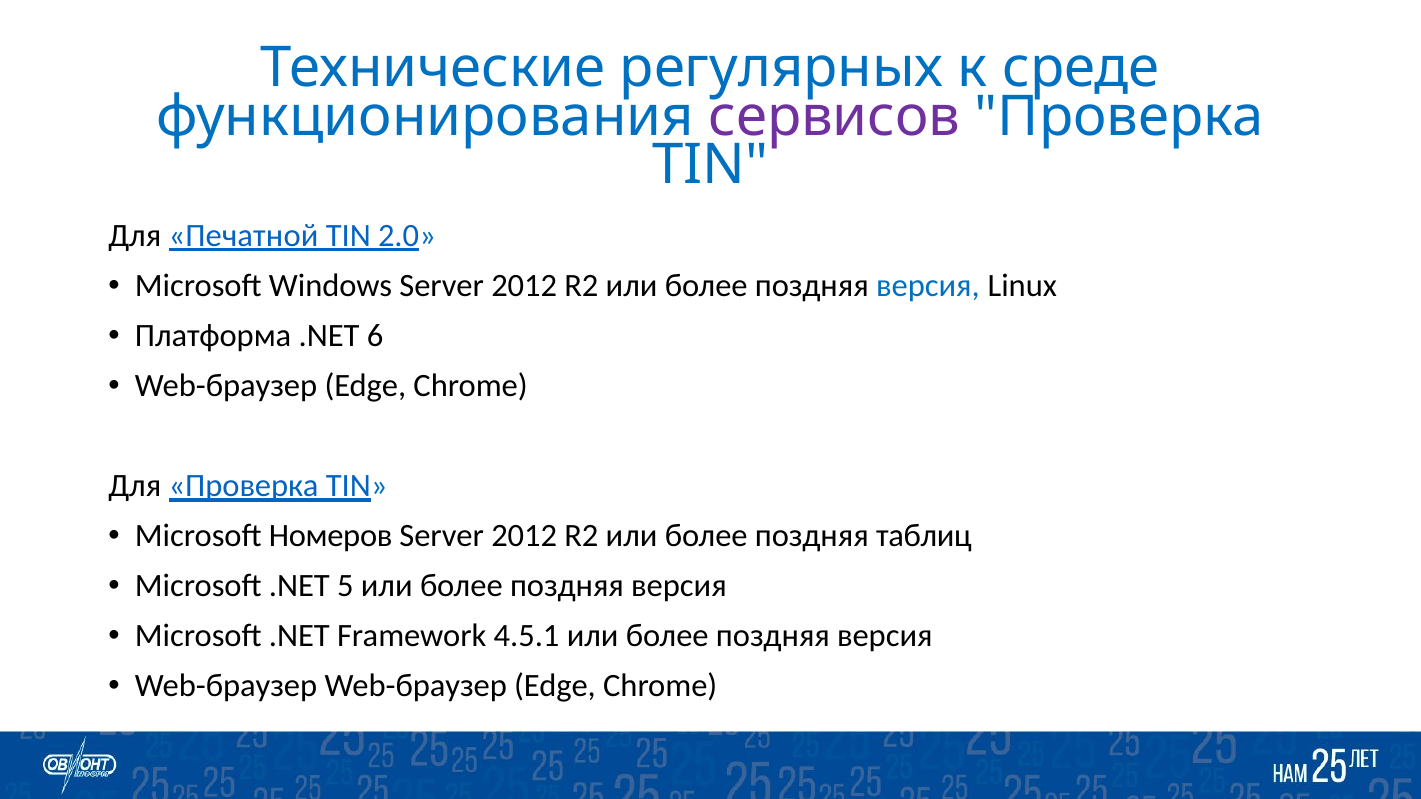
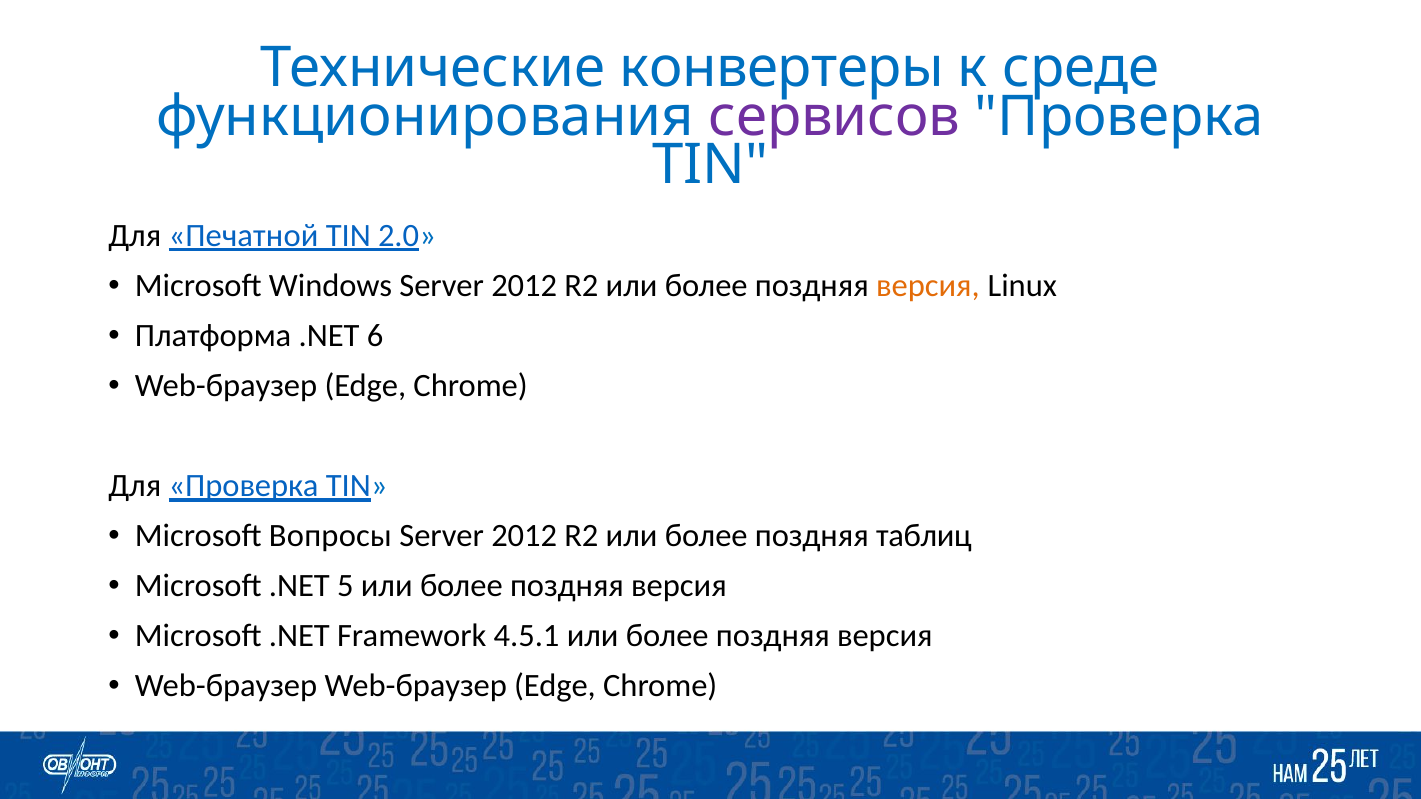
регулярных: регулярных -> конвертеры (782, 68)
версия colour: blue -> orange (928, 286)
Номеров: Номеров -> Вопросы (330, 536)
